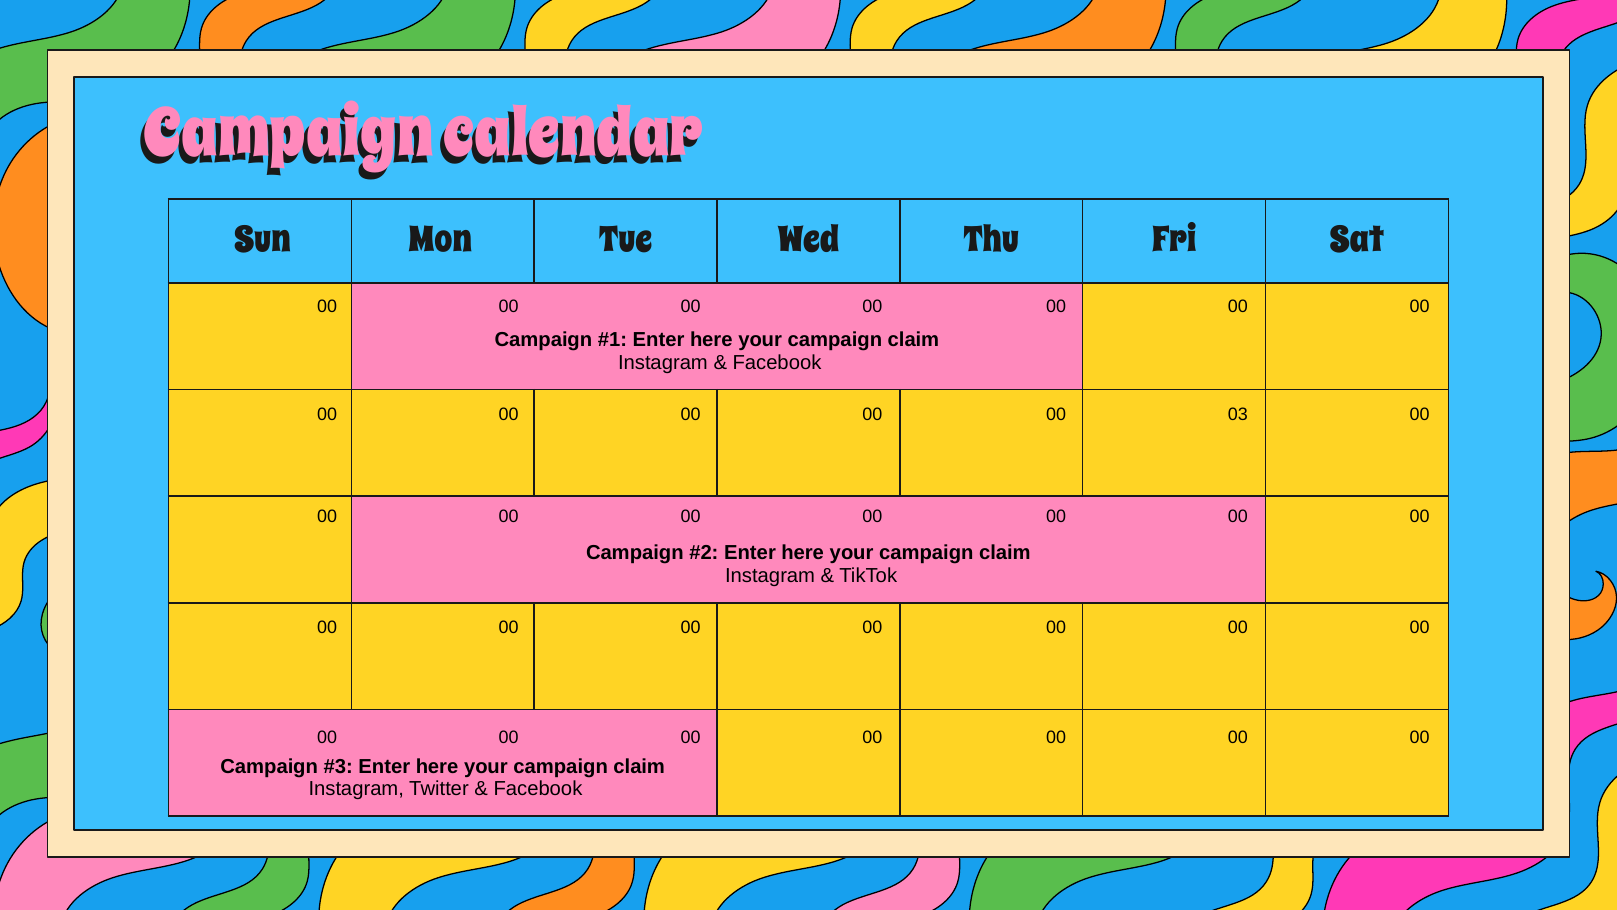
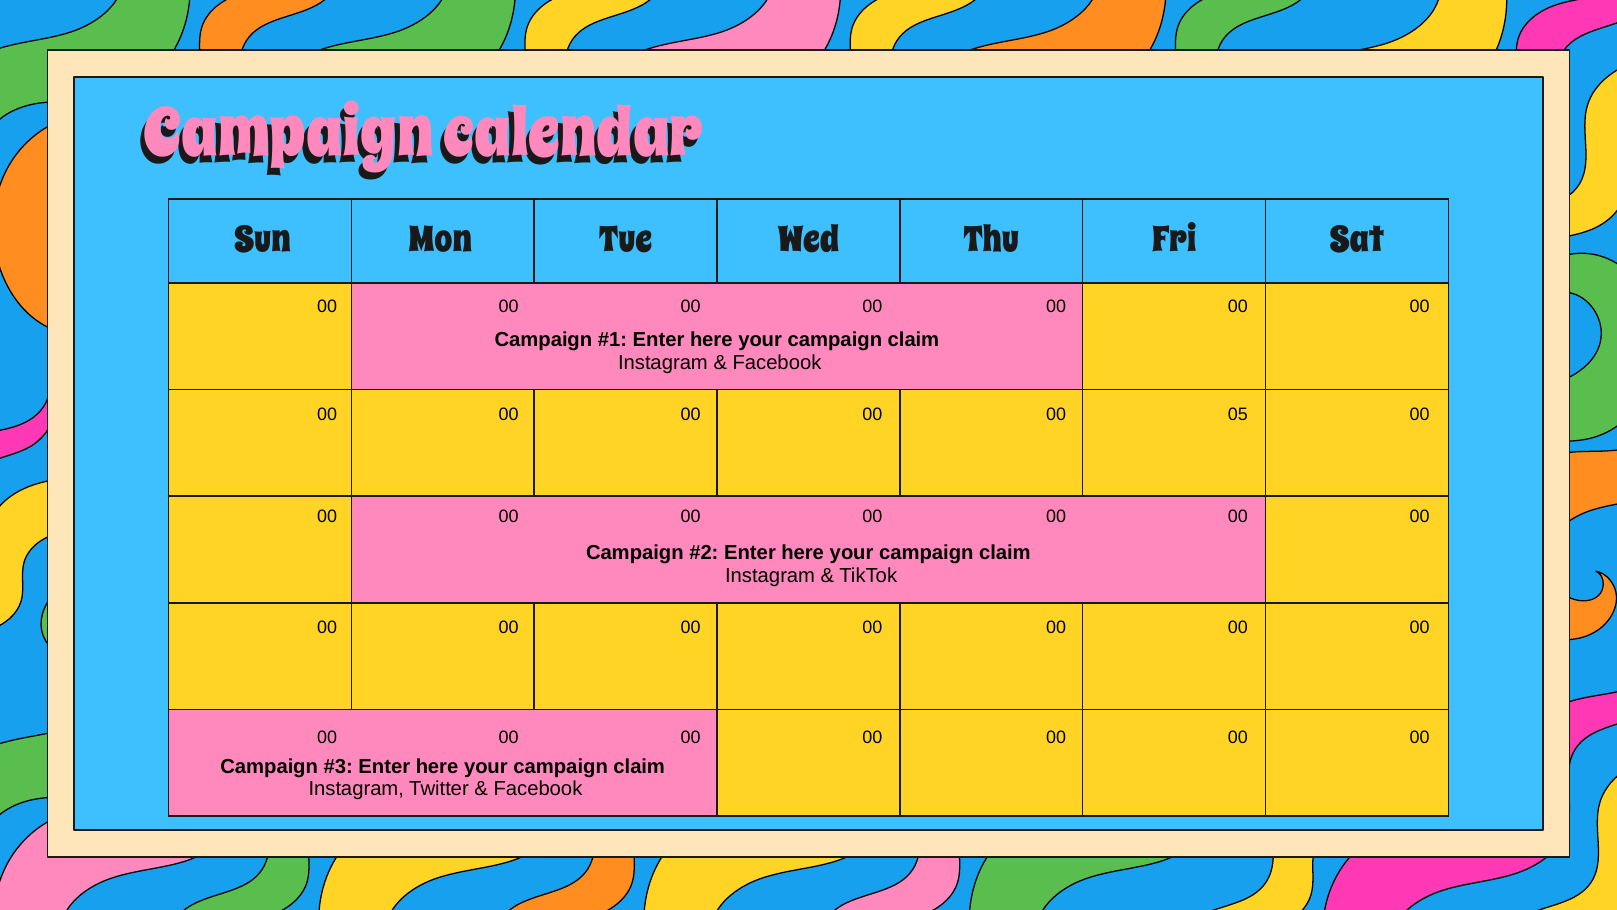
03: 03 -> 05 (1238, 414)
